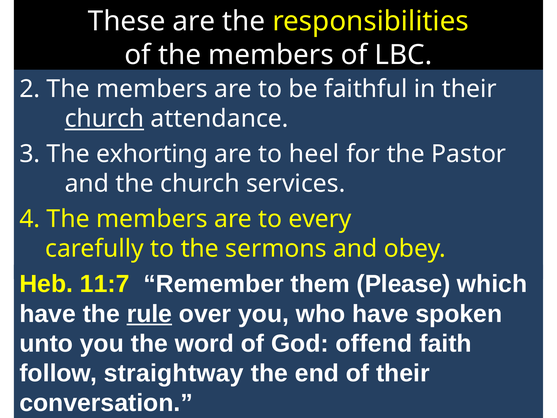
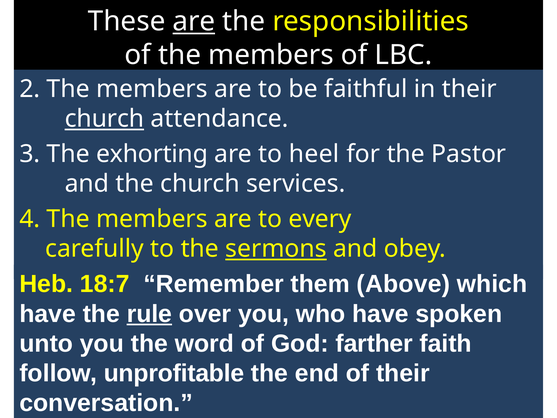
are underline: none -> present (194, 21)
sermons underline: none -> present (276, 249)
11:7: 11:7 -> 18:7 (105, 284)
Please: Please -> Above (403, 284)
offend: offend -> farther (374, 343)
straightway: straightway -> unprofitable (174, 373)
